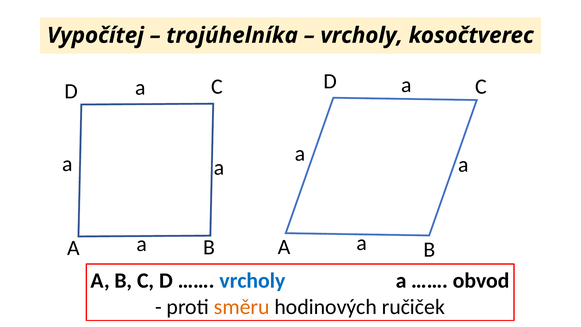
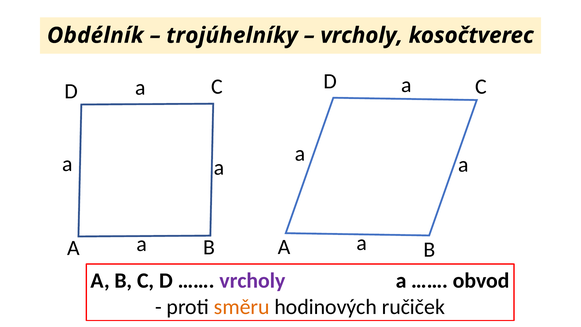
Vypočítej: Vypočítej -> Obdélník (95, 35)
trojúhelníka: trojúhelníka -> trojúhelníky (232, 35)
vrcholy colour: blue -> purple (252, 281)
